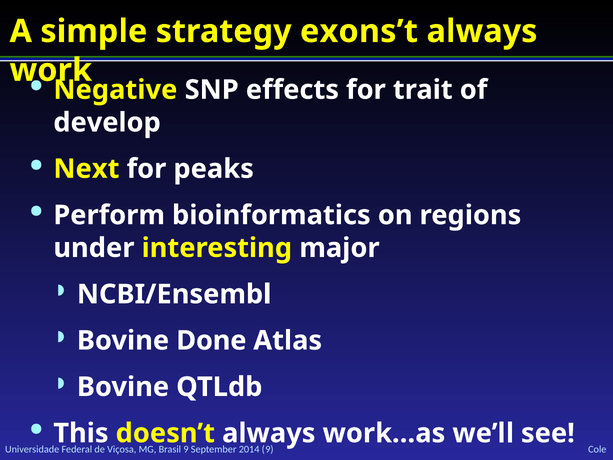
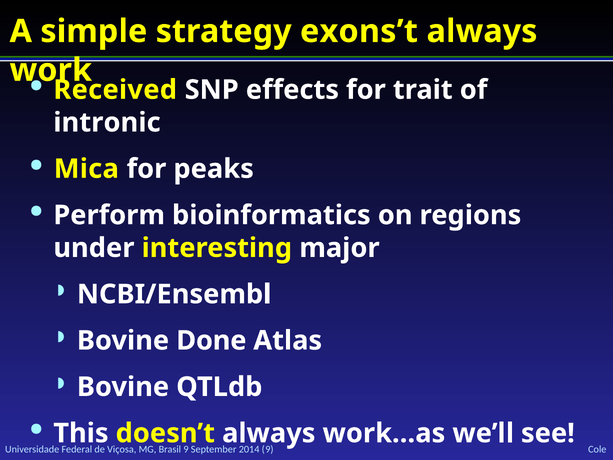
Negative: Negative -> Received (115, 90)
develop: develop -> intronic (107, 122)
Next: Next -> Mica (86, 169)
